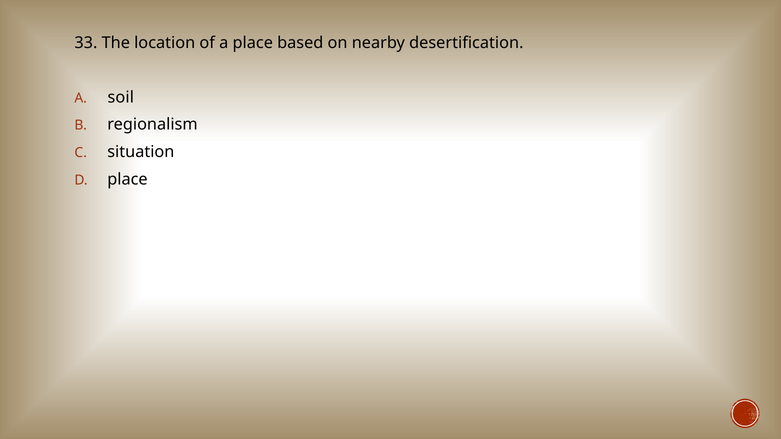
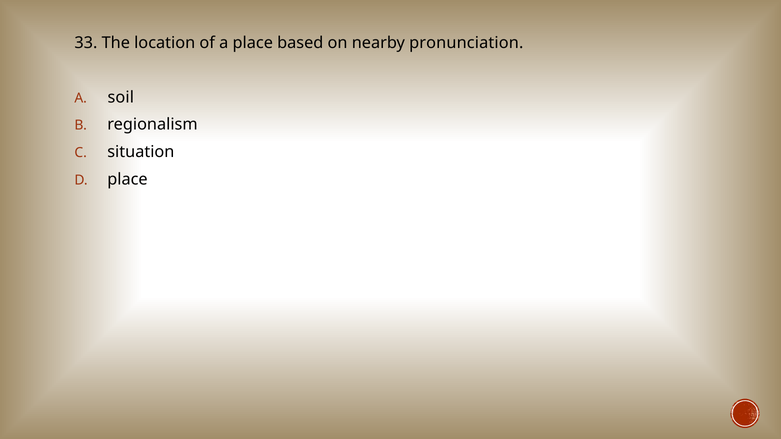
desertification: desertification -> pronunciation (466, 43)
